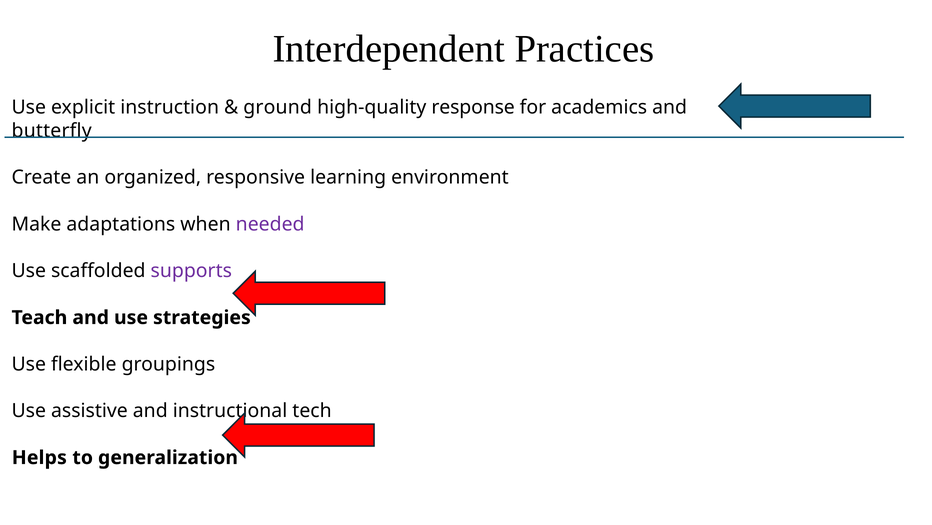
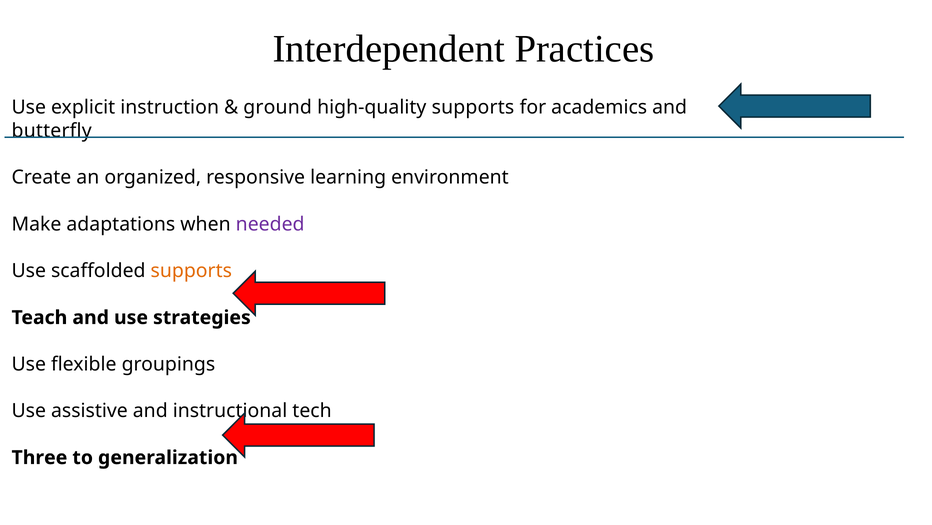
high-quality response: response -> supports (473, 107)
supports colour: purple -> orange (191, 271)
Helps: Helps -> Three (39, 457)
